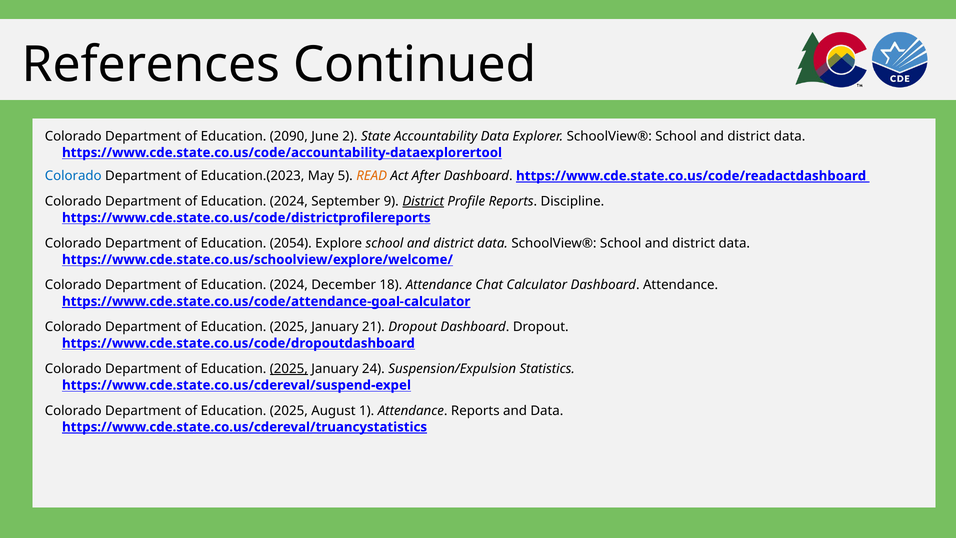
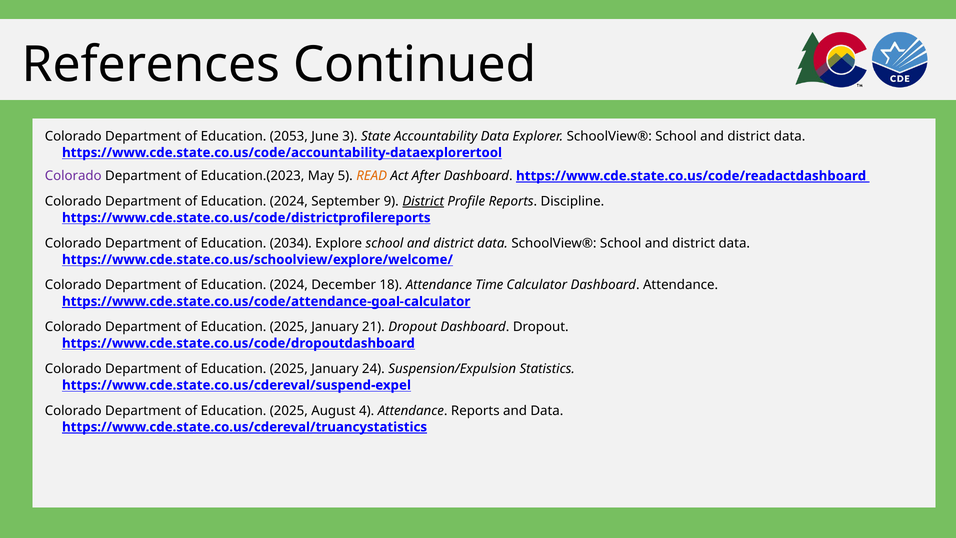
2090: 2090 -> 2053 (289, 136)
2: 2 -> 3 (350, 136)
Colorado colour: blue -> purple (73, 176)
2054: 2054 -> 2034 (291, 243)
Chat: Chat -> Time (489, 285)
2025 underline: present -> none (289, 369)
1: 1 -> 4 (367, 410)
